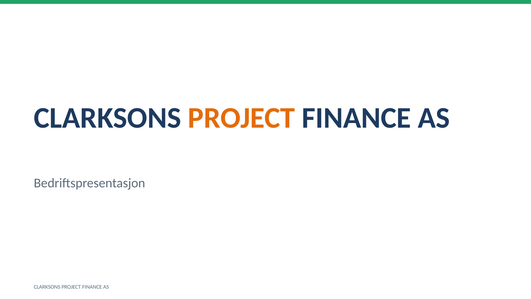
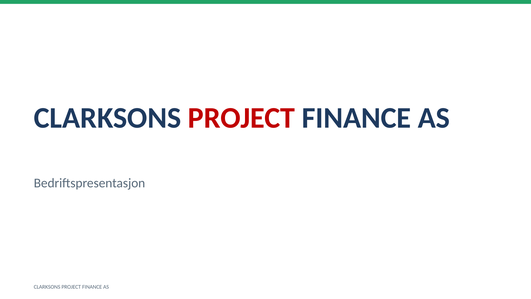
PROJECT colour: orange -> red (242, 118)
